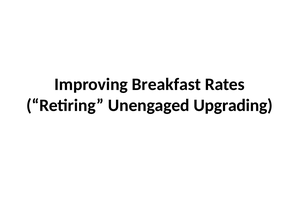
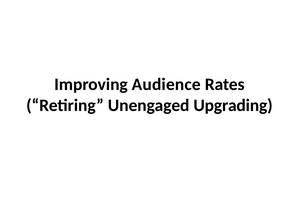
Breakfast: Breakfast -> Audience (166, 84)
